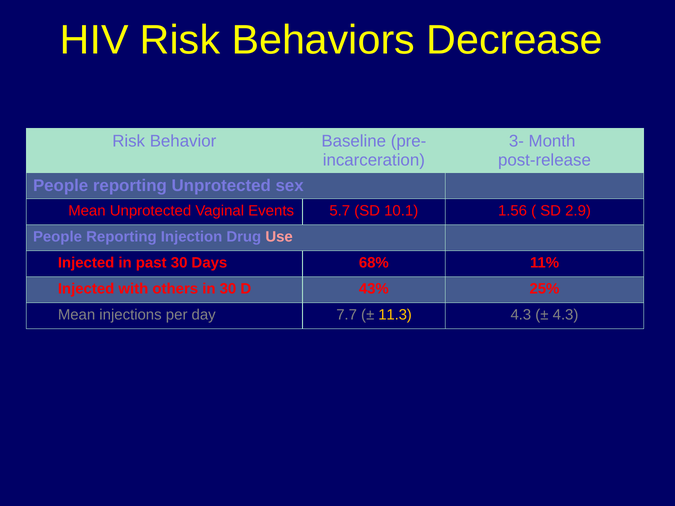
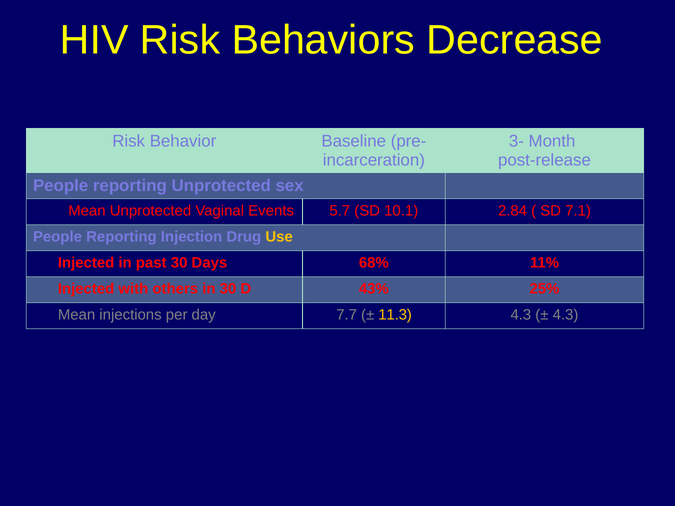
1.56: 1.56 -> 2.84 (513, 211)
2.9: 2.9 -> 7.1 (578, 211)
Use colour: pink -> yellow (279, 237)
